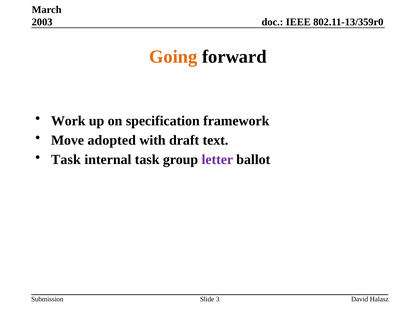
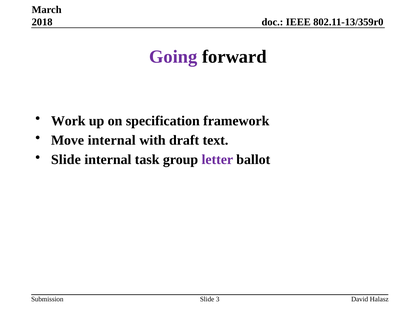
2003: 2003 -> 2018 (42, 22)
Going colour: orange -> purple (173, 57)
Move adopted: adopted -> internal (112, 140)
Task: Task -> Slide (66, 160)
